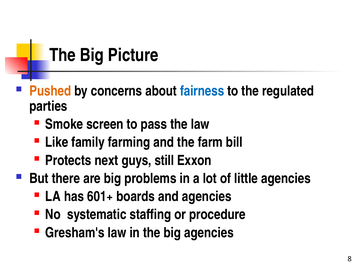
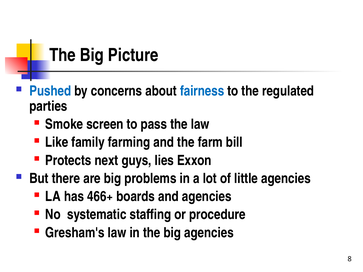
Pushed colour: orange -> blue (50, 91)
still: still -> lies (164, 161)
601+: 601+ -> 466+ (100, 197)
